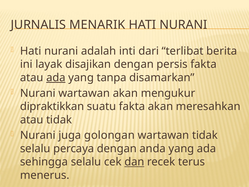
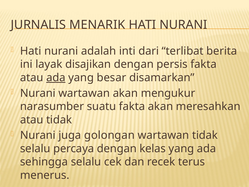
tanpa: tanpa -> besar (112, 78)
dipraktikkan: dipraktikkan -> narasumber (52, 106)
anda: anda -> kelas (153, 148)
dan underline: present -> none (134, 162)
